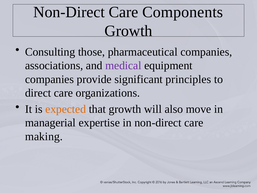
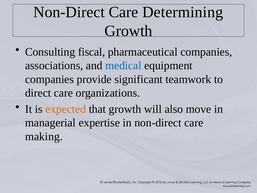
Components: Components -> Determining (183, 12)
those: those -> fiscal (92, 52)
medical colour: purple -> blue (123, 65)
principles: principles -> teamwork (188, 79)
